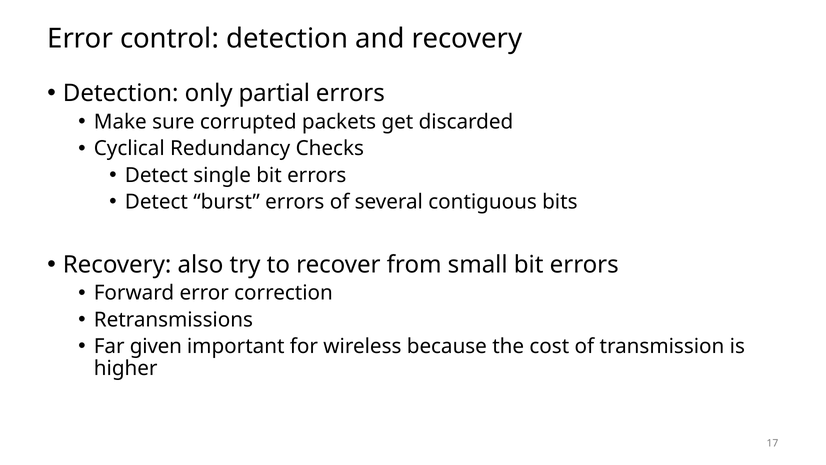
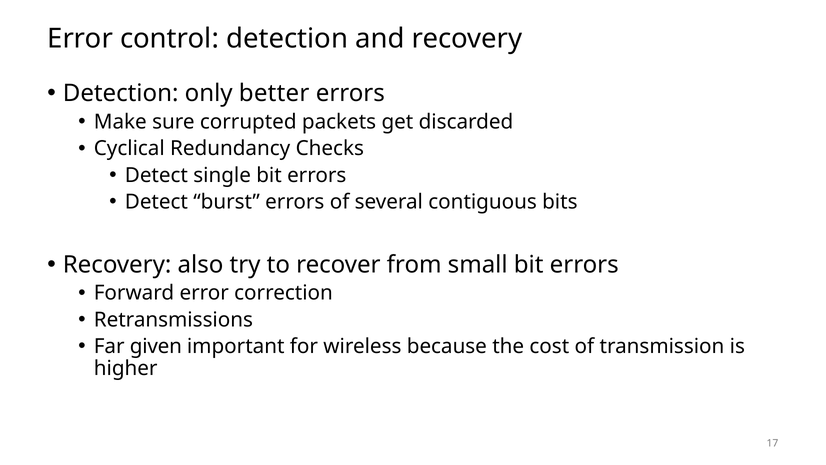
partial: partial -> better (274, 93)
